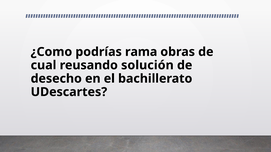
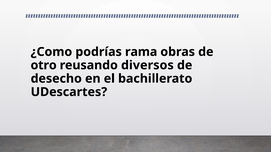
cual: cual -> otro (44, 65)
solución: solución -> diversos (147, 65)
